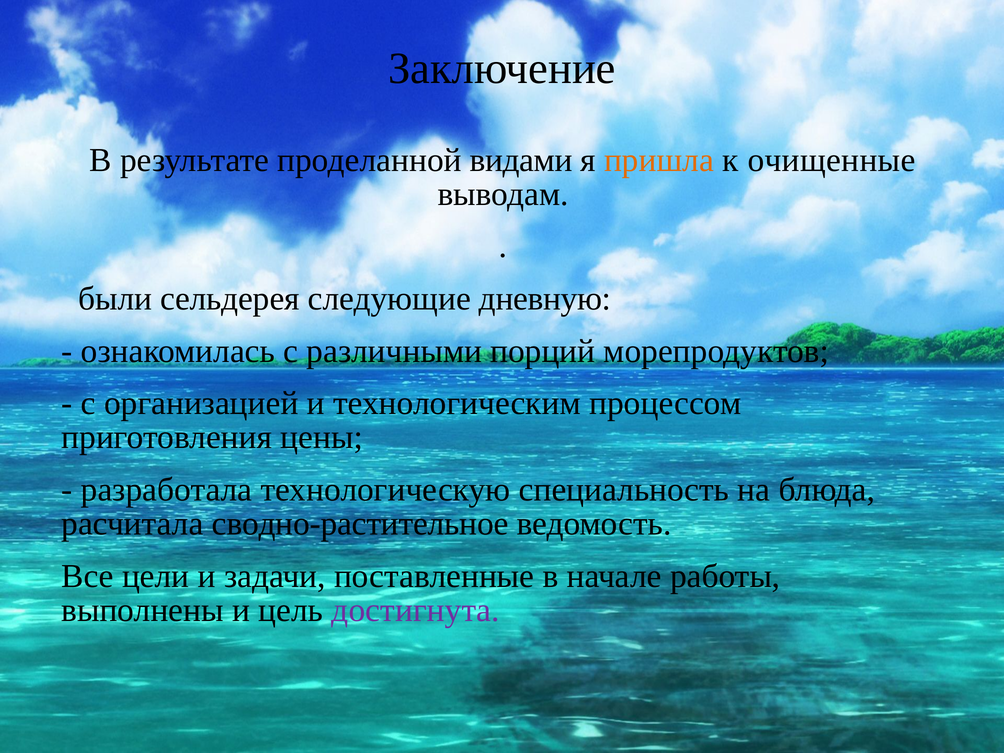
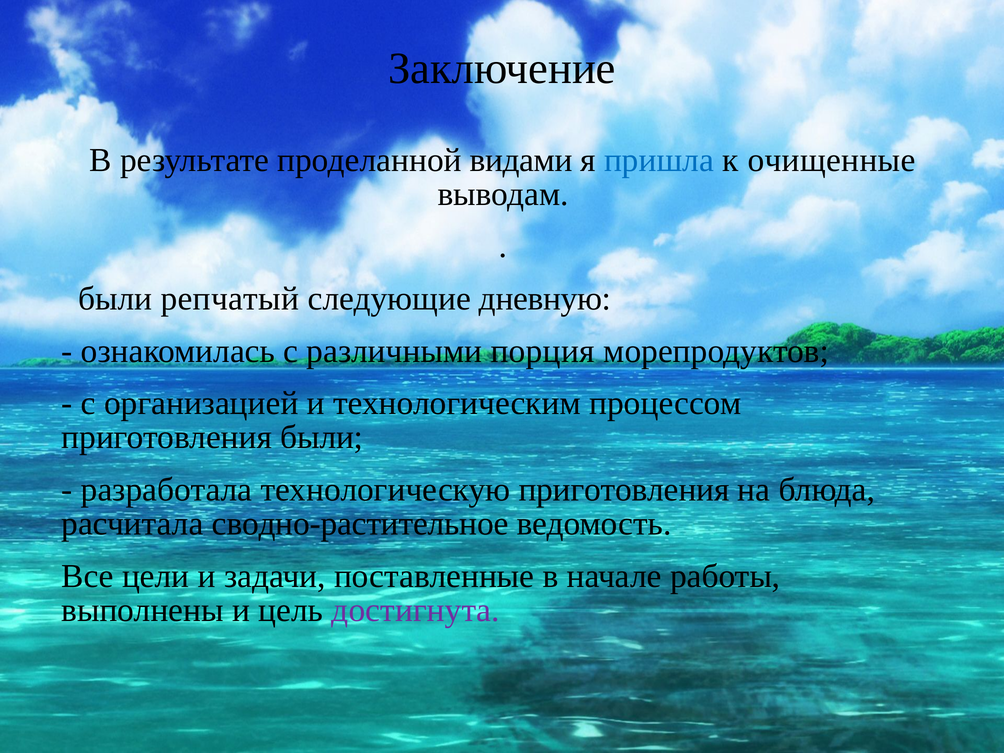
пришла colour: orange -> blue (659, 160)
сельдерея: сельдерея -> репчатый (230, 299)
порций: порций -> порция (543, 351)
приготовления цены: цены -> были (322, 437)
технологическую специальность: специальность -> приготовления (624, 490)
